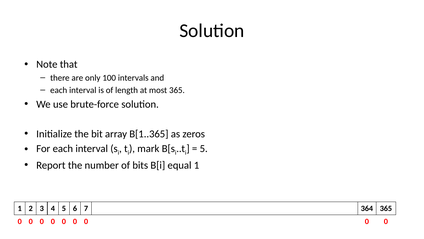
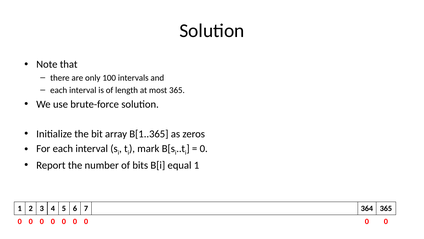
5: 5 -> 0 (204, 148)
